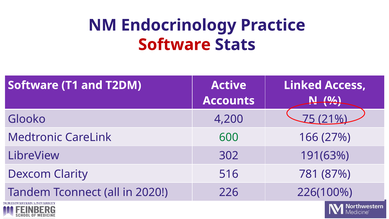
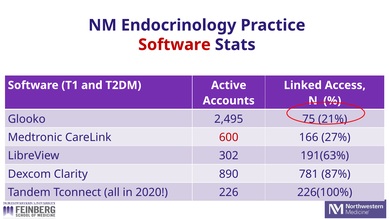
4,200: 4,200 -> 2,495 (229, 119)
600 colour: green -> red (229, 137)
516: 516 -> 890 (229, 174)
